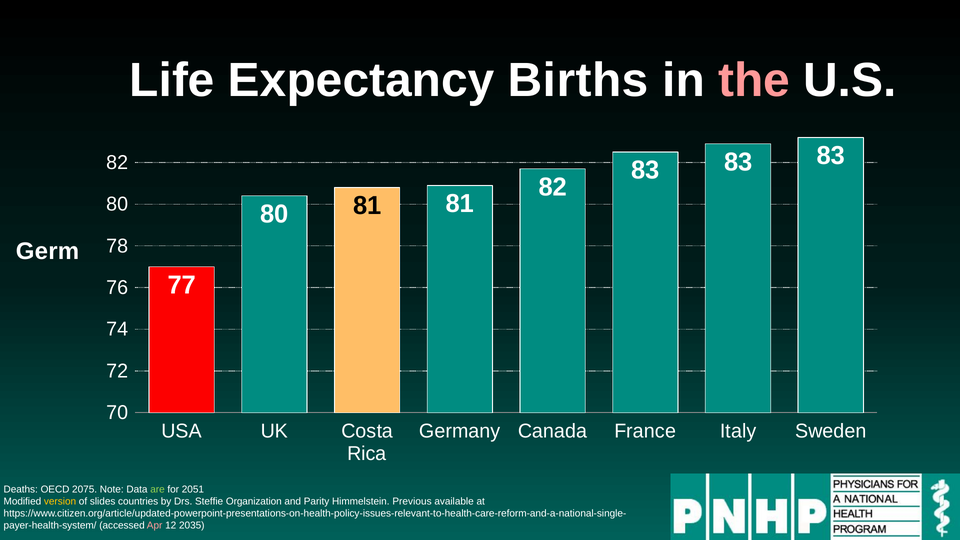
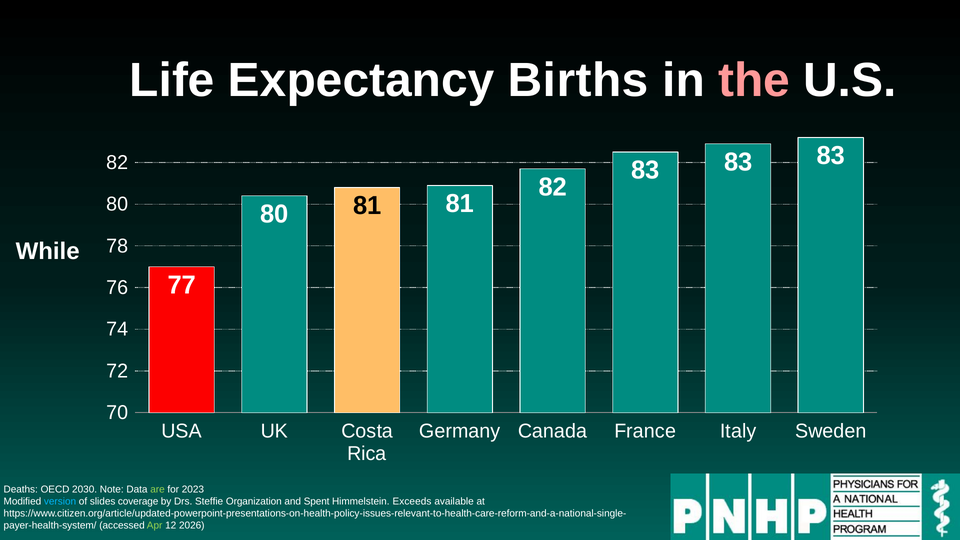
Germ: Germ -> While (48, 251)
2075: 2075 -> 2030 (85, 490)
2051: 2051 -> 2023 (193, 490)
version colour: yellow -> light blue (60, 502)
countries: countries -> coverage (138, 502)
Parity: Parity -> Spent (317, 502)
Previous: Previous -> Exceeds (412, 502)
Apr colour: pink -> light green (155, 526)
2035: 2035 -> 2026 (192, 526)
